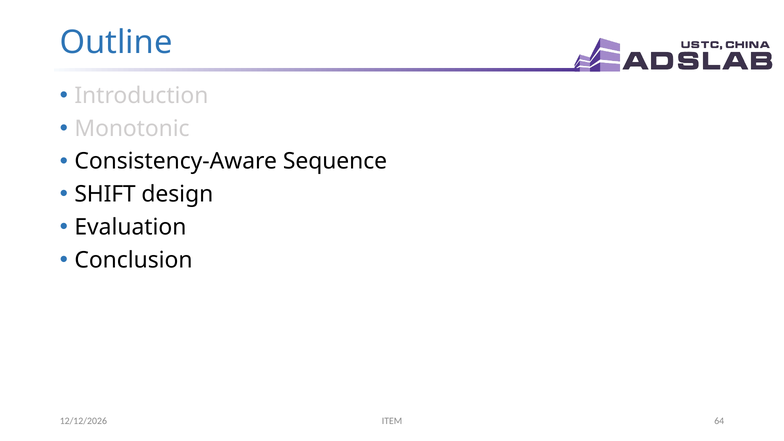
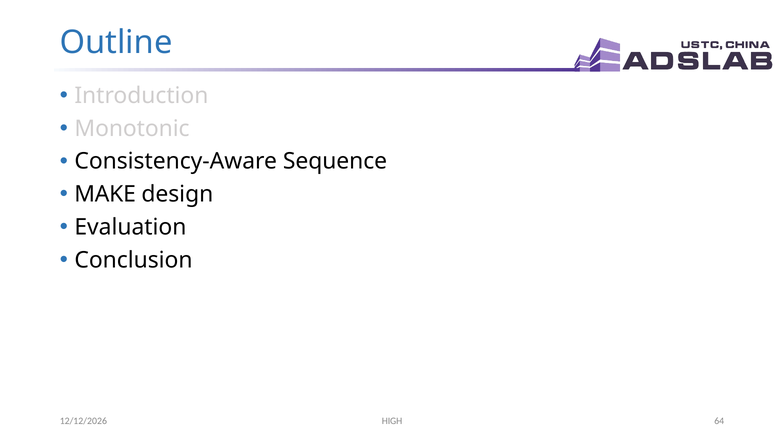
SHIFT: SHIFT -> MAKE (105, 194)
ITEM: ITEM -> HIGH (392, 421)
